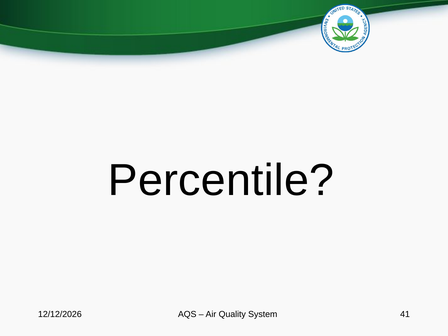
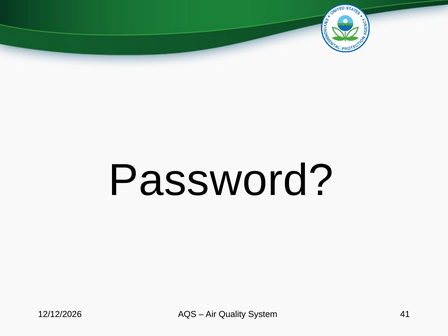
Percentile: Percentile -> Password (221, 180)
